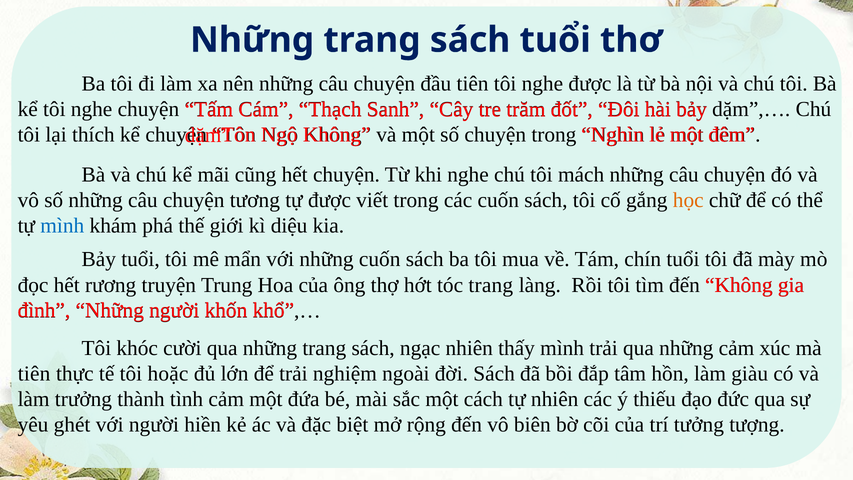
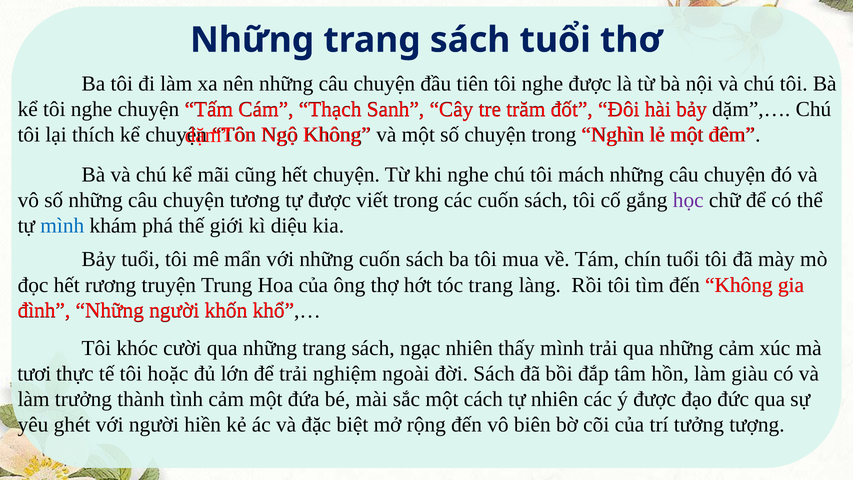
học colour: orange -> purple (688, 200)
tiên: tiên -> tươi (34, 373)
ý thiếu: thiếu -> được (655, 399)
